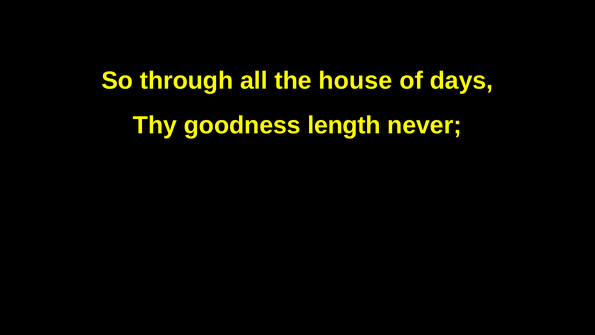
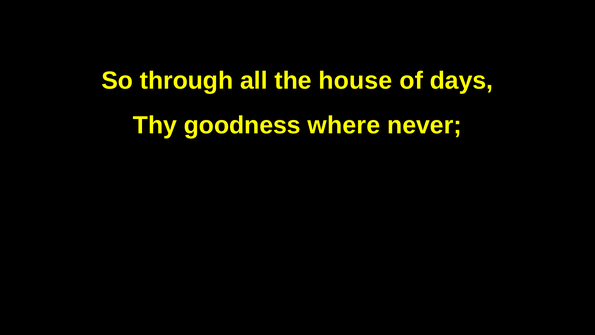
length: length -> where (344, 125)
